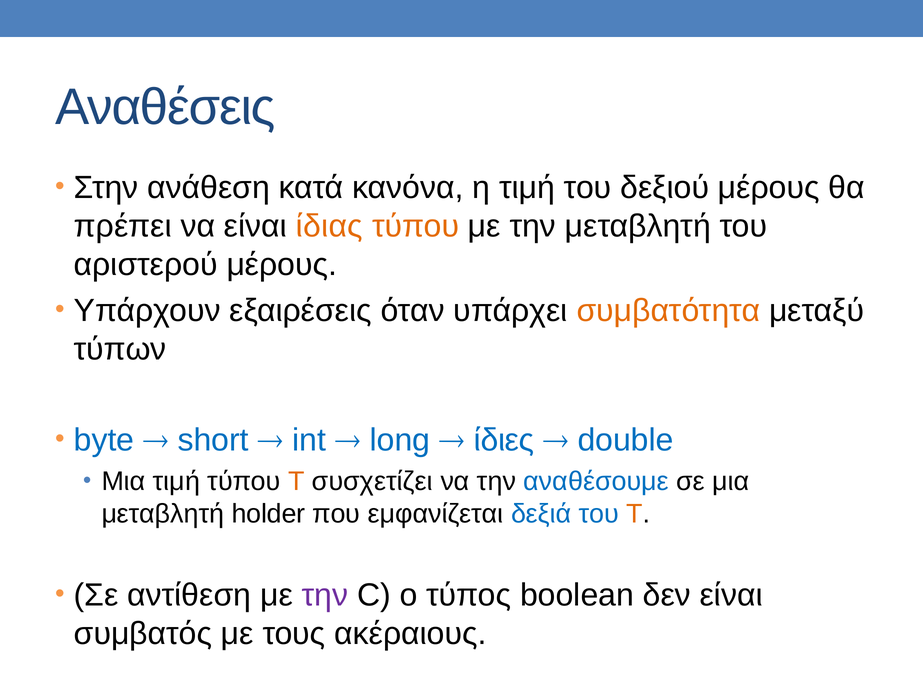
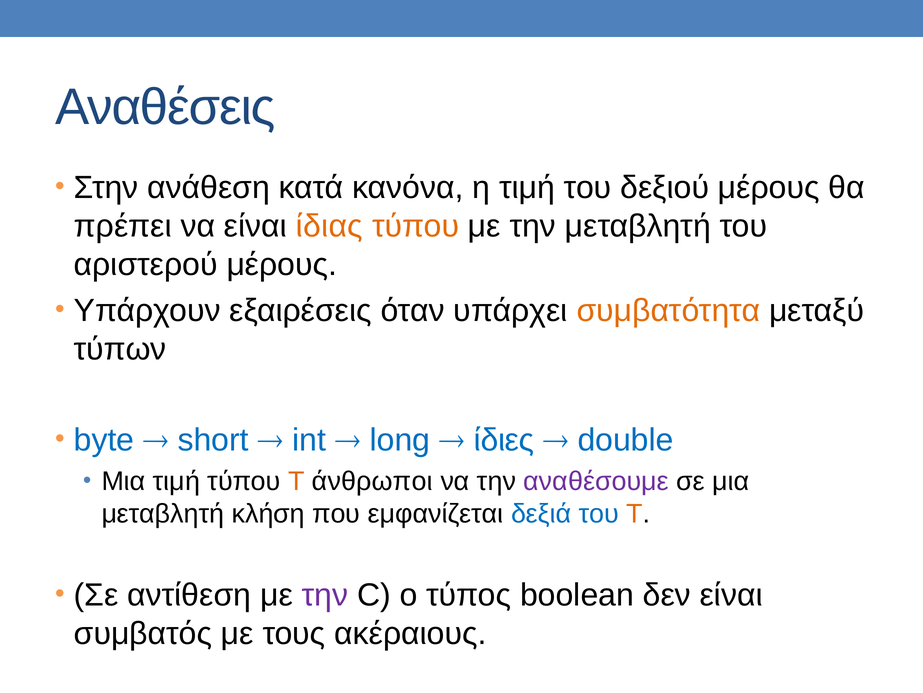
συσχετίζει: συσχετίζει -> άνθρωποι (372, 481)
αναθέσουμε colour: blue -> purple (596, 481)
holder: holder -> κλήση (268, 513)
